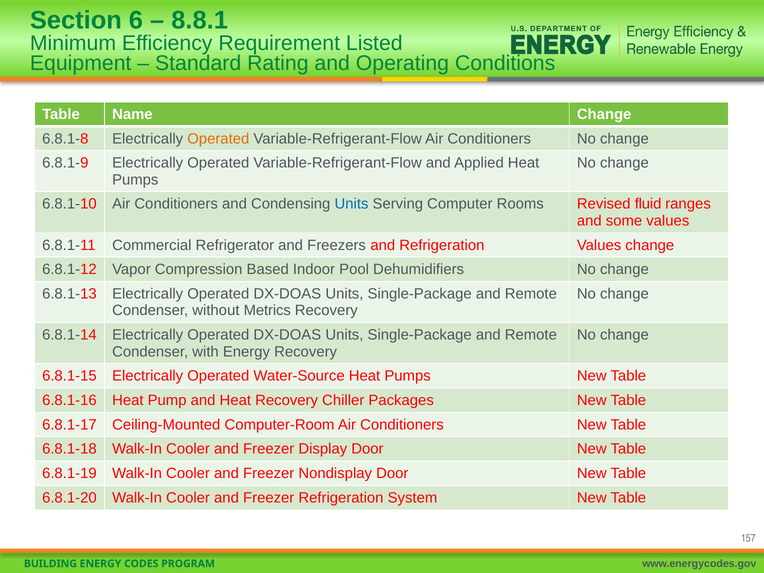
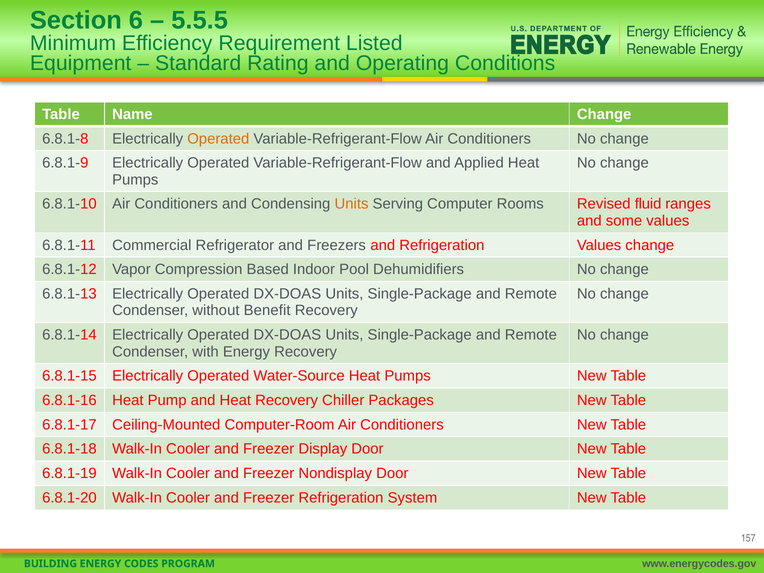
8.8.1: 8.8.1 -> 5.5.5 (200, 20)
Units colour: blue -> orange (352, 204)
Metrics: Metrics -> Benefit (267, 311)
